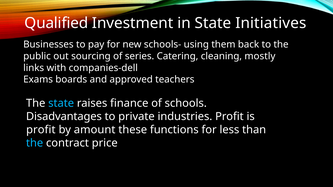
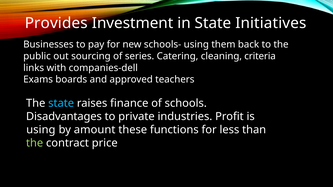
Qualified: Qualified -> Provides (56, 23)
mostly: mostly -> criteria (260, 56)
profit: profit -> using (41, 130)
the colour: light blue -> light green (35, 143)
